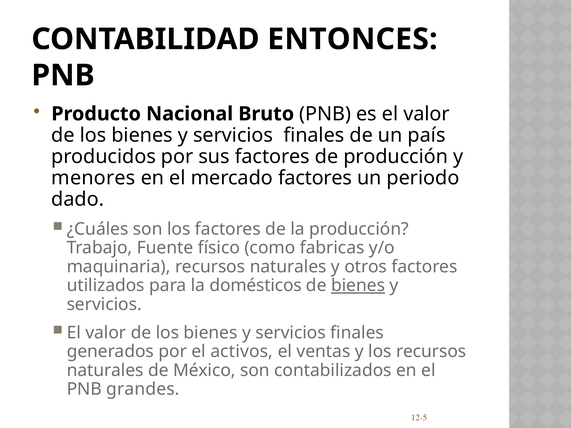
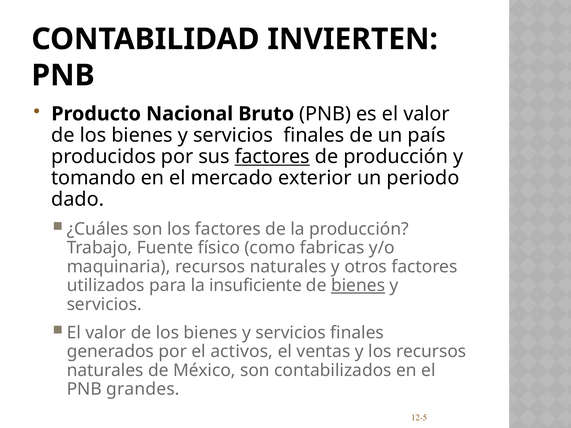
ENTONCES: ENTONCES -> INVIERTEN (353, 39)
factores underline: none -> present (272, 157)
menores: menores -> tomando (94, 178)
mercado factores: factores -> exterior (315, 178)
domésticos: domésticos -> insuficiente (256, 286)
